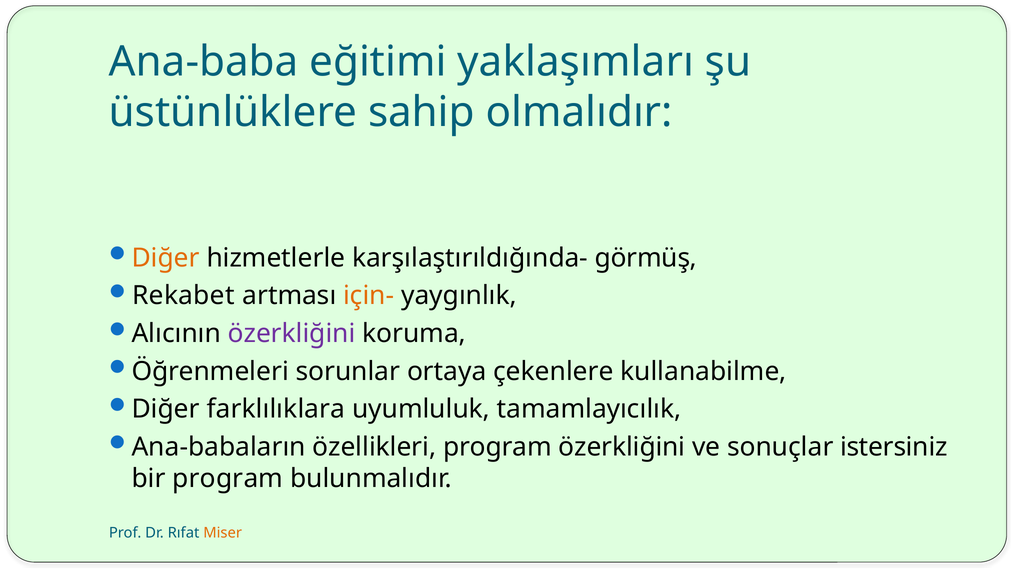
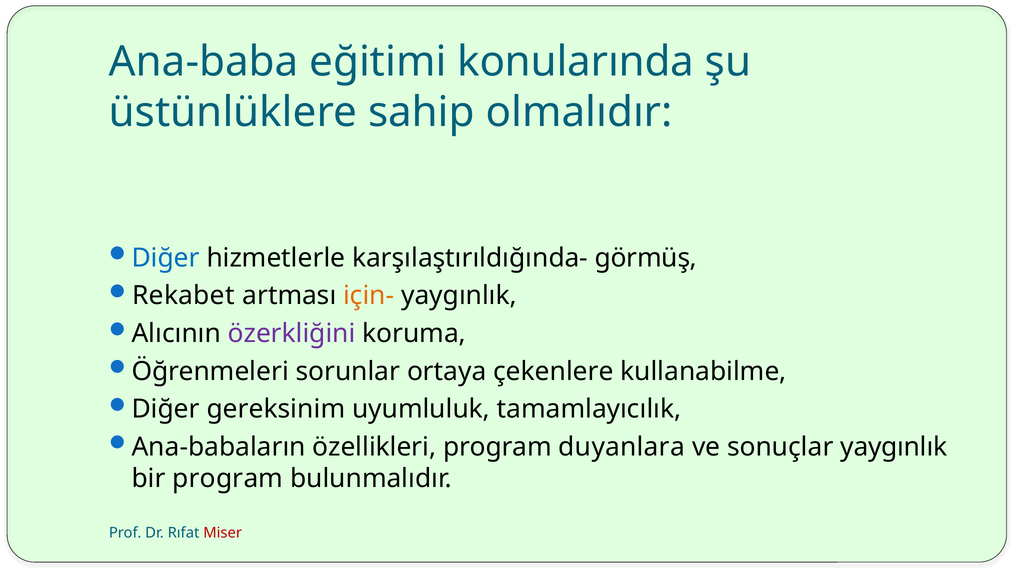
yaklaşımları: yaklaşımları -> konularında (576, 62)
Diğer colour: orange -> blue (166, 258)
farklılıklara: farklılıklara -> gereksinim (276, 409)
program özerkliğini: özerkliğini -> duyanlara (622, 447)
sonuçlar istersiniz: istersiniz -> yaygınlık (894, 447)
Miser colour: orange -> red (223, 533)
